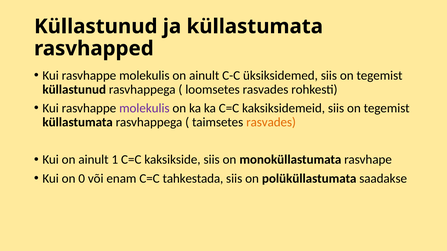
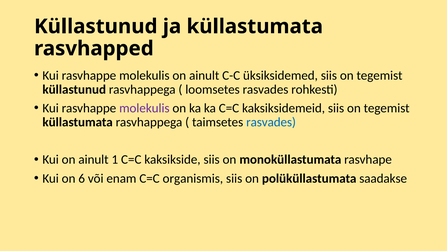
rasvades colour: orange -> blue (271, 122)
0: 0 -> 6 (82, 179)
tahkestada: tahkestada -> organismis (193, 179)
